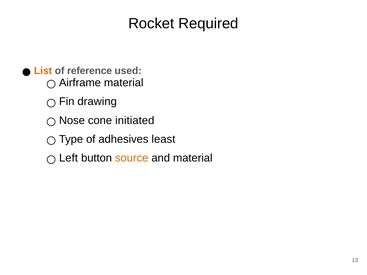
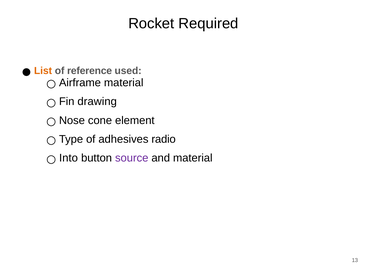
initiated: initiated -> element (135, 120)
least: least -> radio (164, 139)
Left: Left -> Into (68, 158)
source colour: orange -> purple (132, 158)
